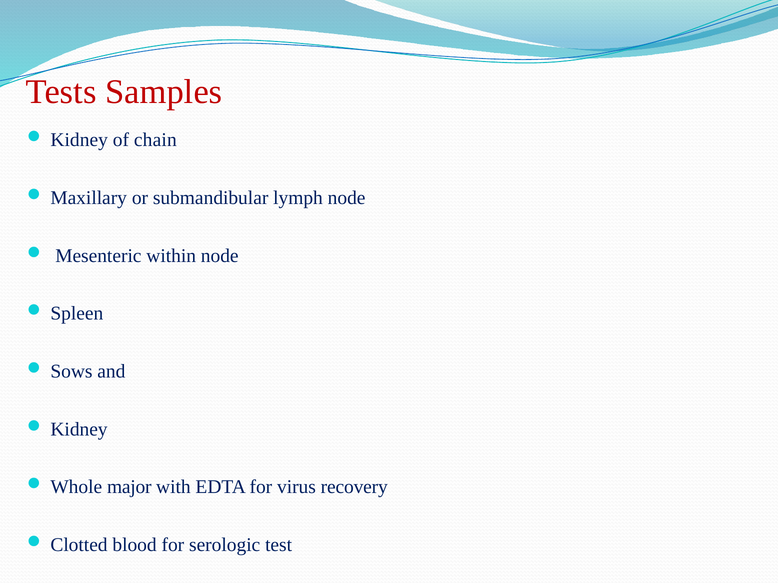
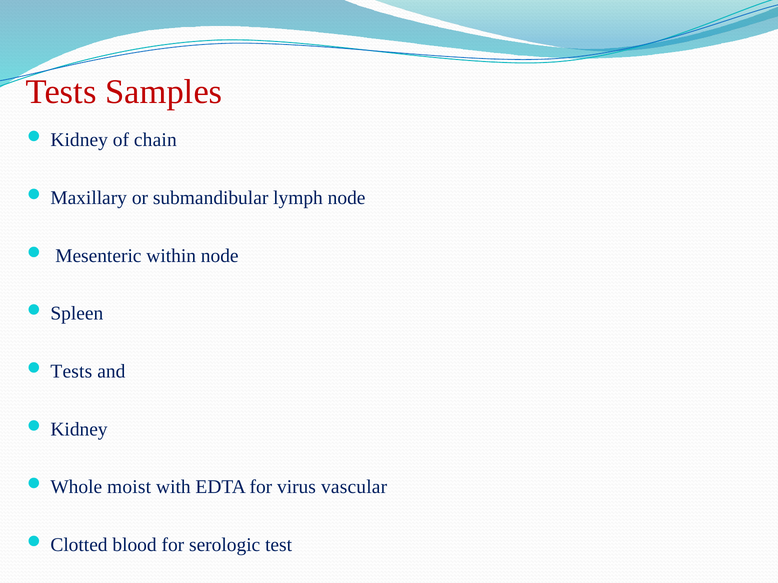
Sows: Sows -> Tests (71, 372)
major: major -> moist (129, 487)
recovery: recovery -> vascular (354, 487)
